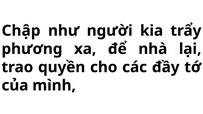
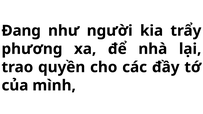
Chập: Chập -> Đang (21, 31)
